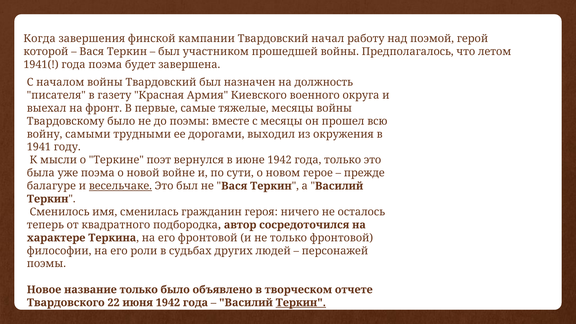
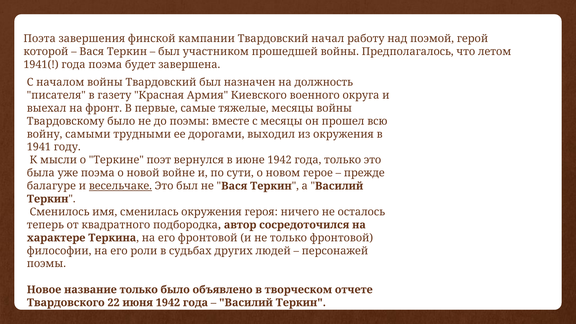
Когда: Когда -> Поэта (40, 39)
сменилась гражданин: гражданин -> окружения (211, 212)
Теркин underline: present -> none (301, 303)
